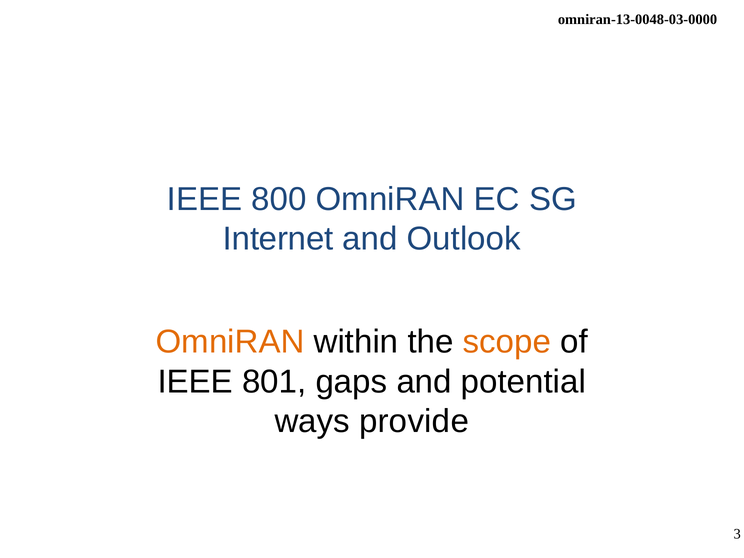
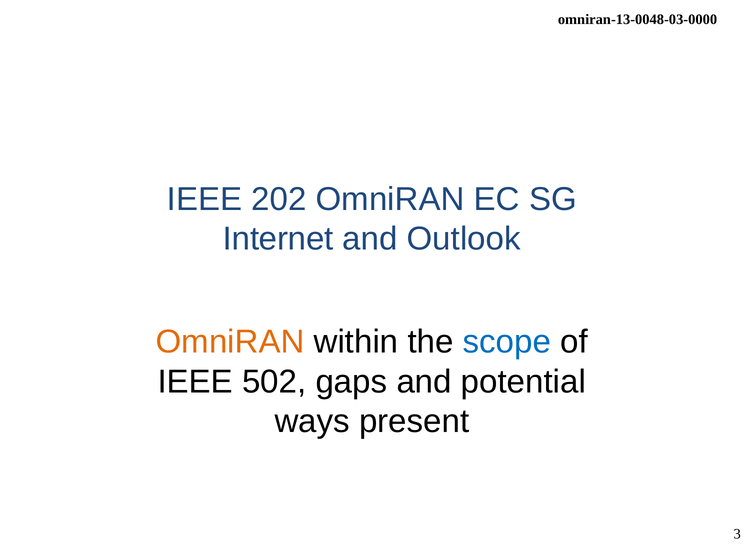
800: 800 -> 202 (279, 199)
scope colour: orange -> blue (507, 342)
801: 801 -> 502 (274, 382)
provide: provide -> present (414, 421)
